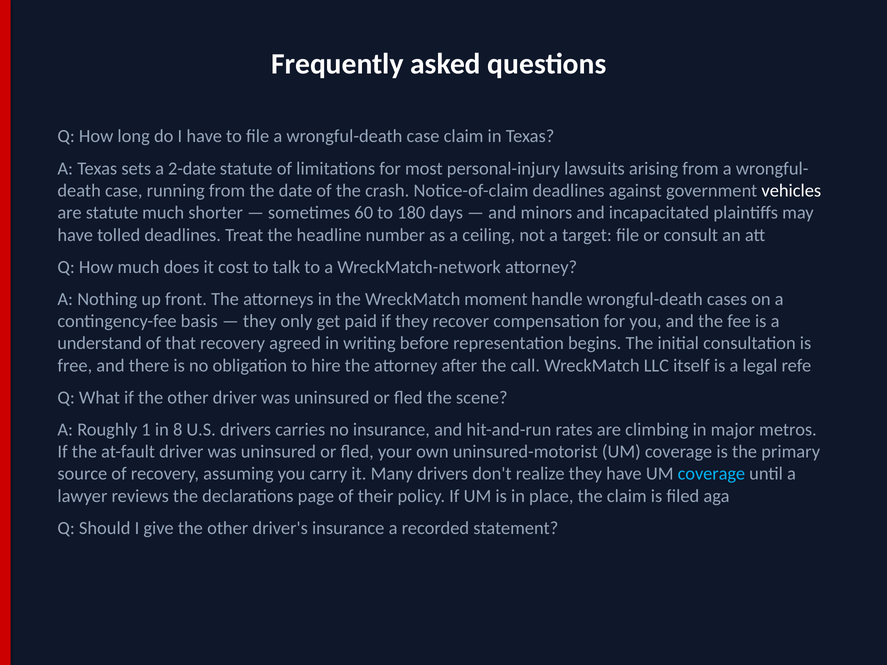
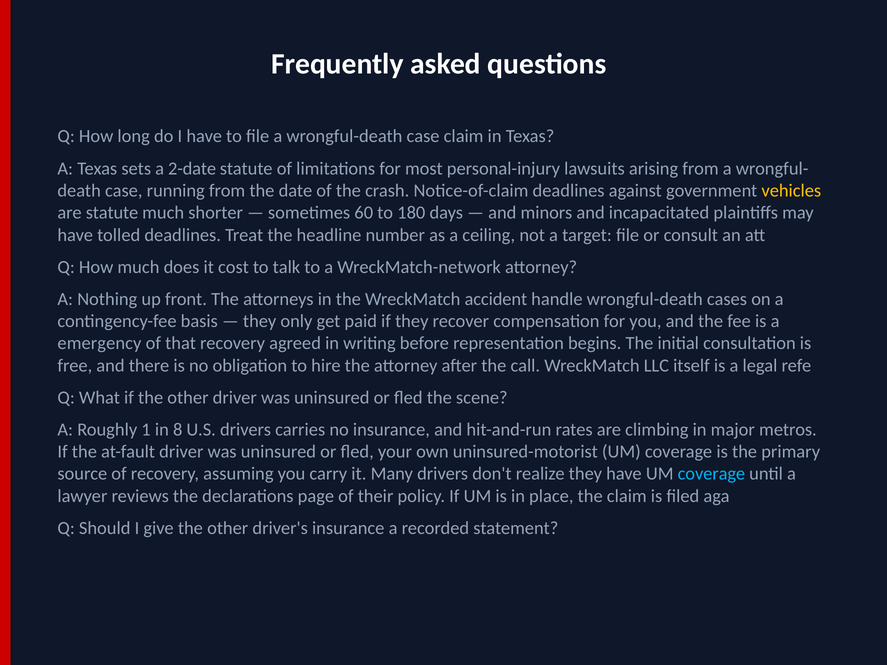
vehicles colour: white -> yellow (791, 191)
moment: moment -> accident (496, 299)
understand: understand -> emergency (99, 343)
